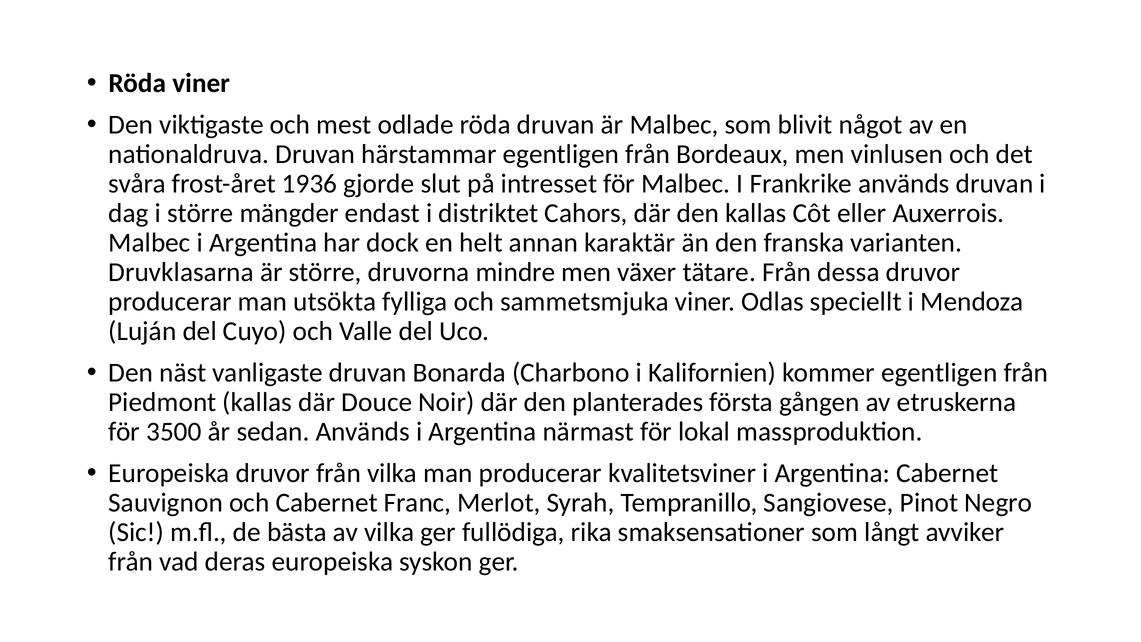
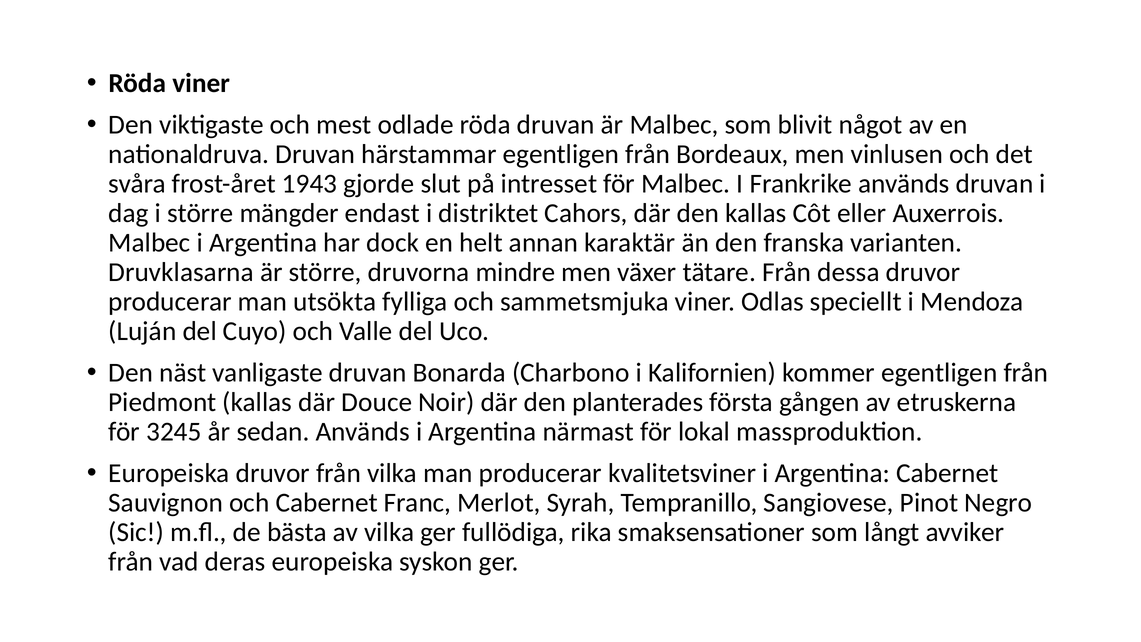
1936: 1936 -> 1943 (310, 183)
3500: 3500 -> 3245 (174, 431)
